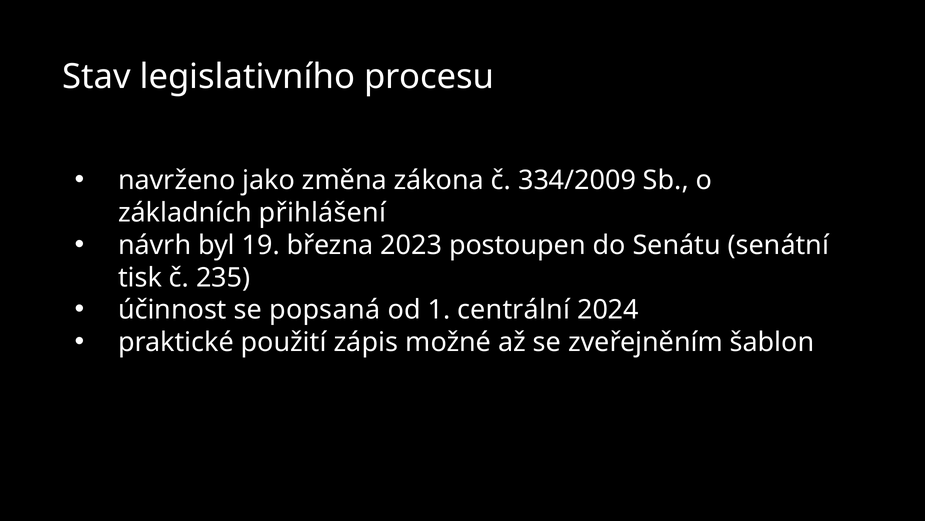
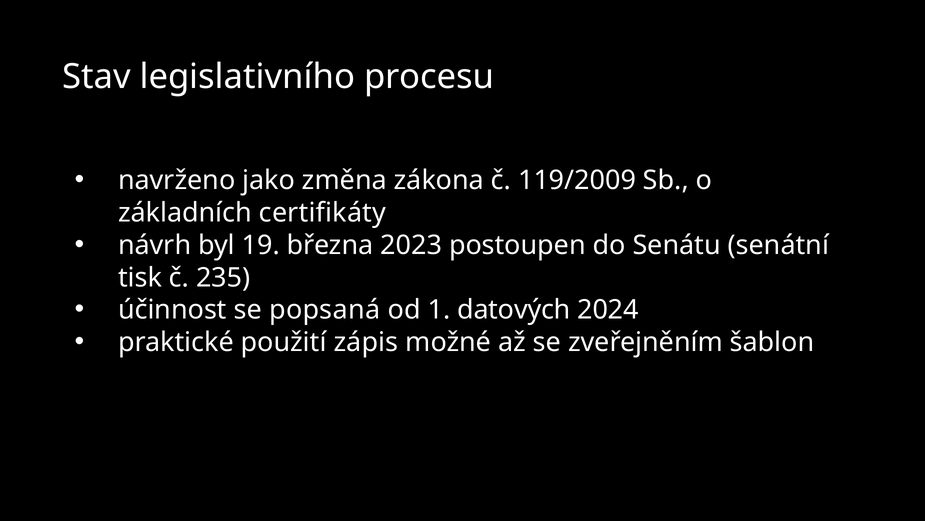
334/2009: 334/2009 -> 119/2009 (577, 180)
přihlášení: přihlášení -> certifikáty (322, 212)
centrální: centrální -> datových (514, 310)
